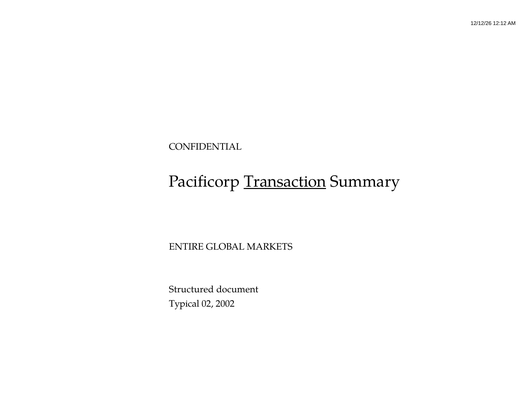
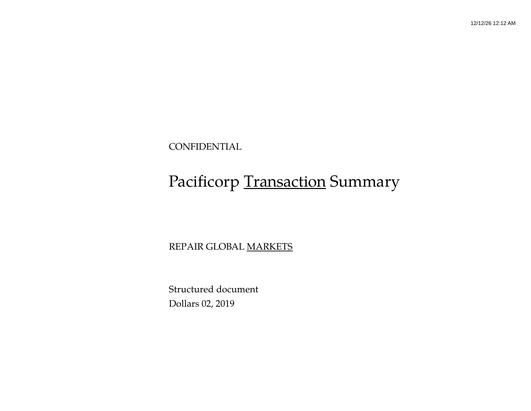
ENTIRE: ENTIRE -> REPAIR (186, 246)
MARKETS underline: none -> present (270, 246)
Typical: Typical -> Dollars (184, 303)
2002: 2002 -> 2019 (225, 303)
